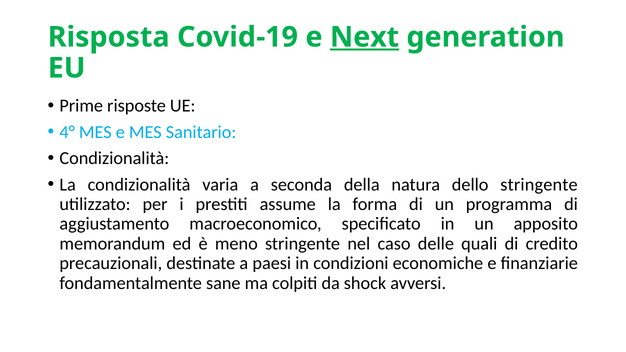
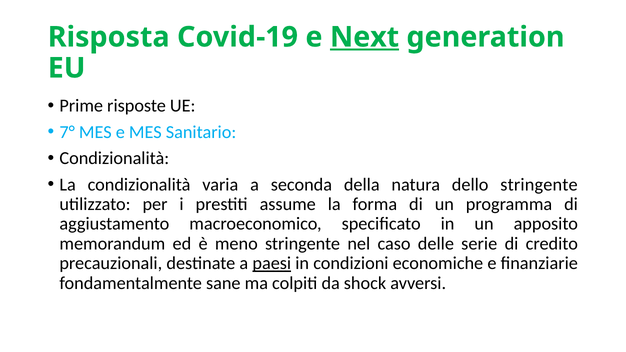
4°: 4° -> 7° (67, 132)
quali: quali -> serie (479, 244)
paesi underline: none -> present (272, 263)
